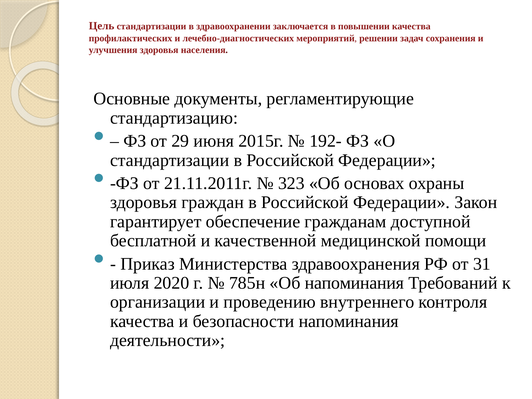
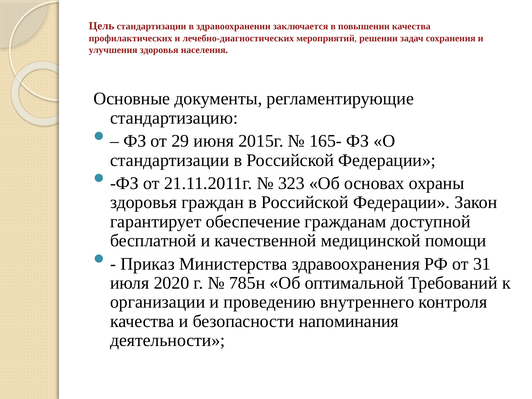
192-: 192- -> 165- (326, 141)
Об напоминания: напоминания -> оптимальной (354, 283)
